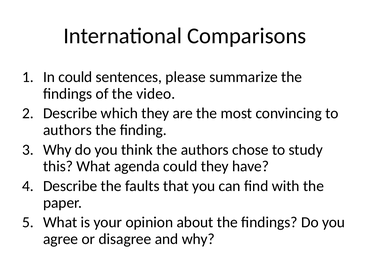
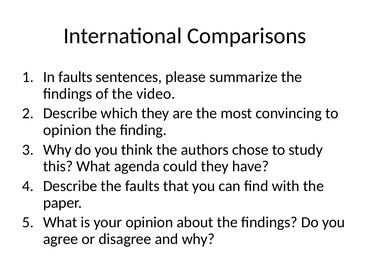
In could: could -> faults (75, 77)
authors: authors -> opinion (67, 130)
